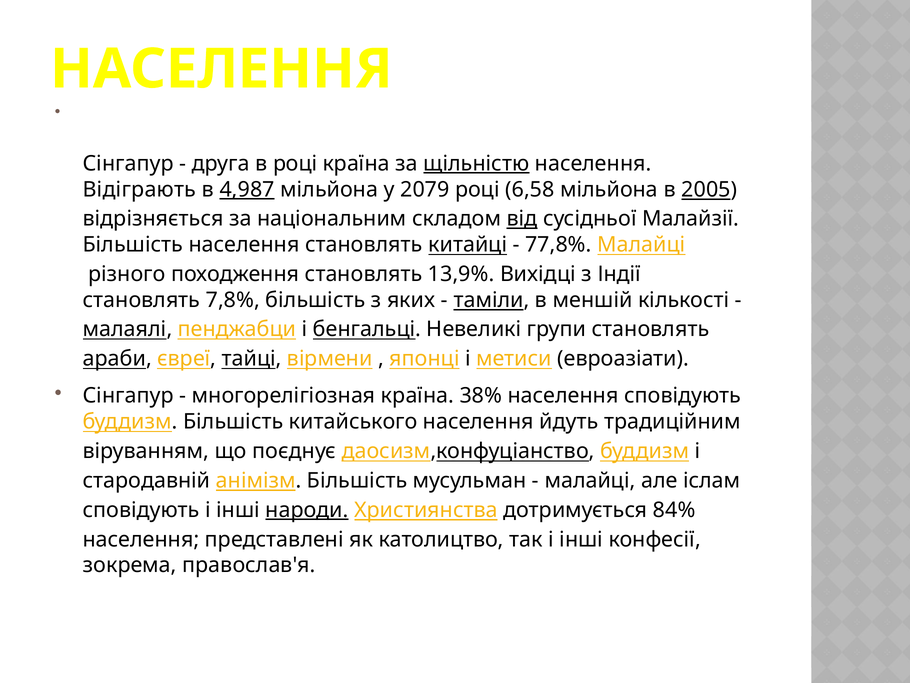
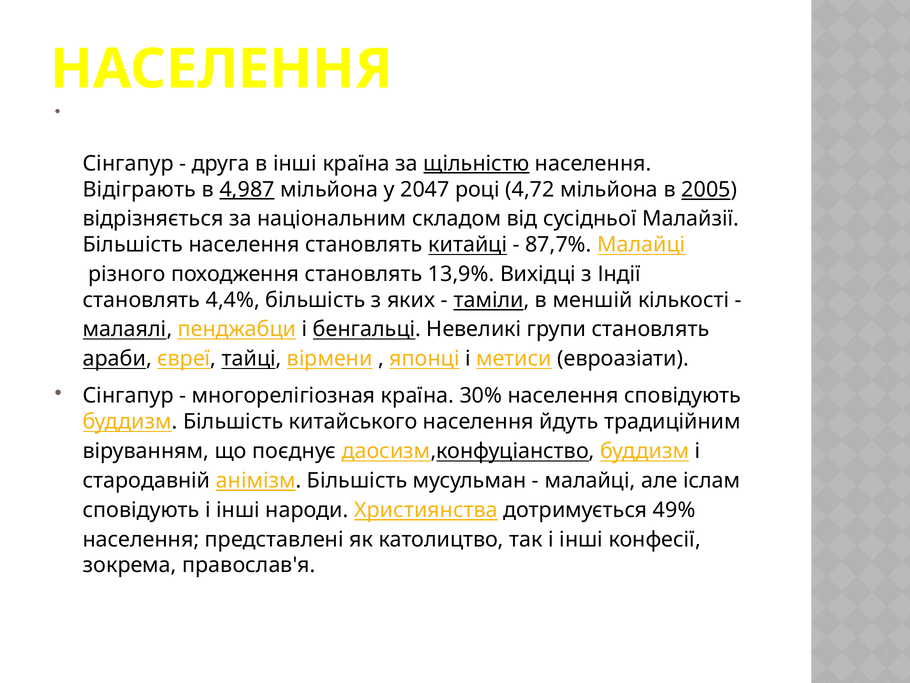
в році: році -> інші (295, 164)
2079: 2079 -> 2047 (425, 189)
6,58: 6,58 -> 4,72 (530, 189)
від underline: present -> none (522, 219)
77,8%: 77,8% -> 87,7% (558, 245)
7,8%: 7,8% -> 4,4% (233, 300)
38%: 38% -> 30% (481, 396)
народи underline: present -> none (307, 510)
84%: 84% -> 49% (674, 510)
